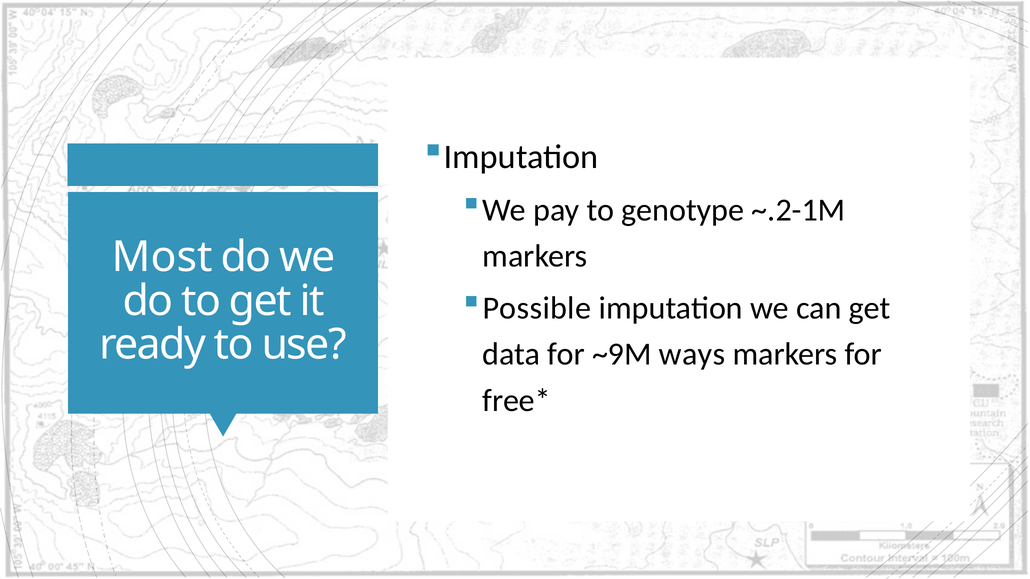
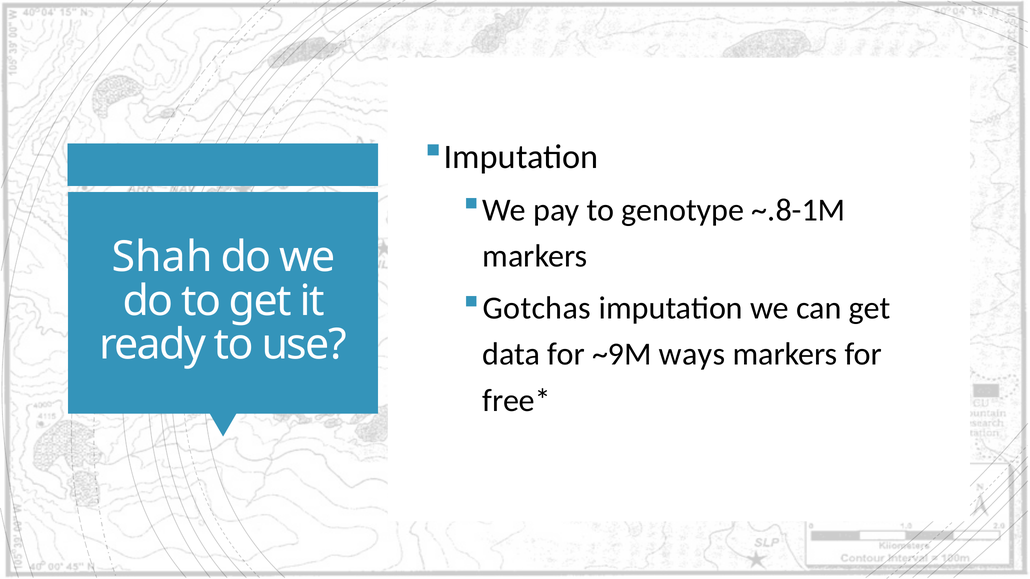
~.2-1M: ~.2-1M -> ~.8-1M (798, 210)
Most: Most -> Shah (162, 257)
Possible: Possible -> Gotchas (537, 308)
